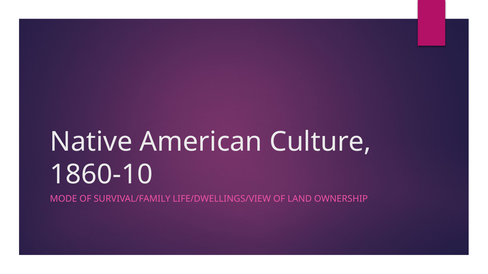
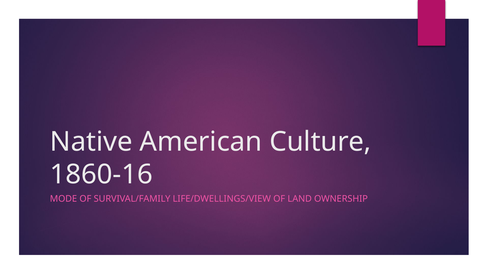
1860-10: 1860-10 -> 1860-16 (101, 175)
